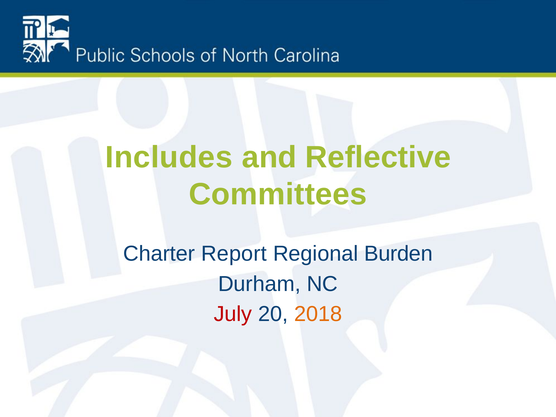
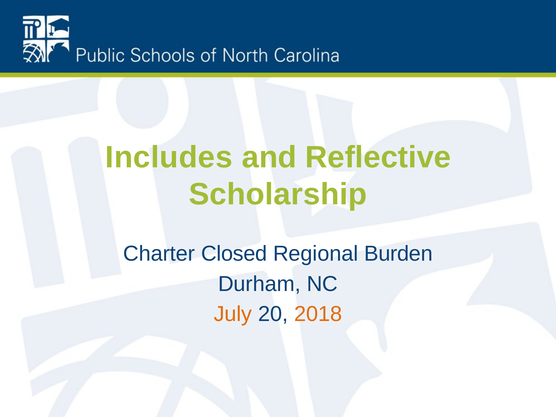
Committees: Committees -> Scholarship (278, 194)
Report: Report -> Closed (234, 254)
July colour: red -> orange (233, 314)
